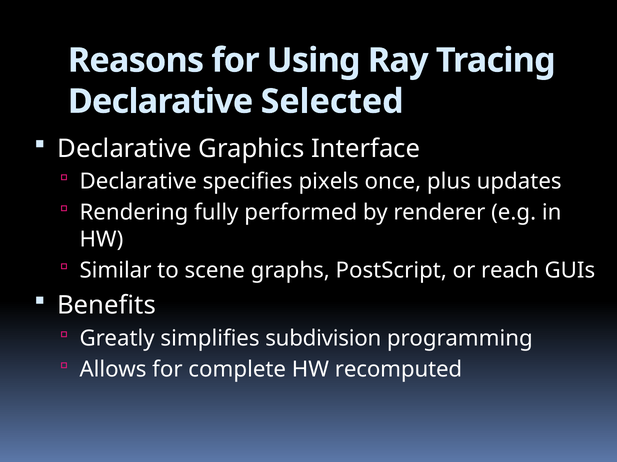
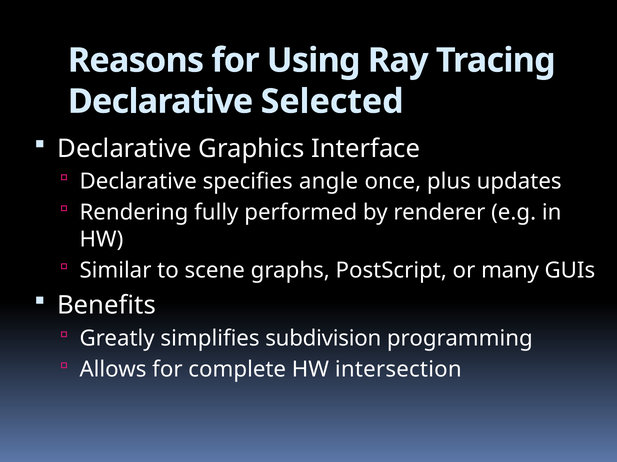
pixels: pixels -> angle (329, 182)
reach: reach -> many (510, 271)
recomputed: recomputed -> intersection (398, 370)
